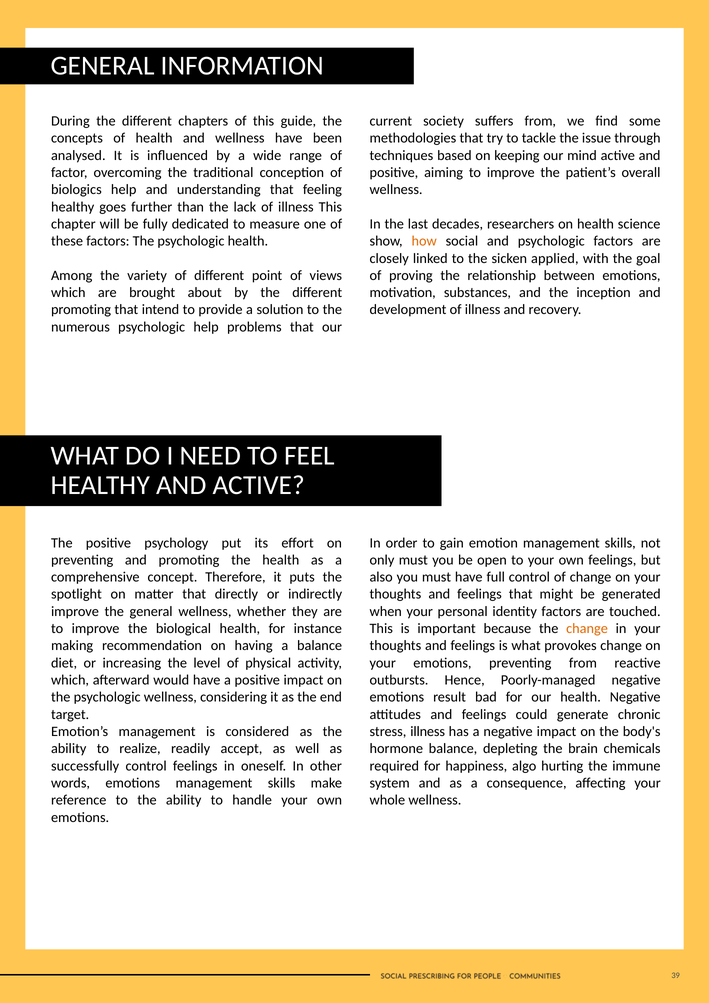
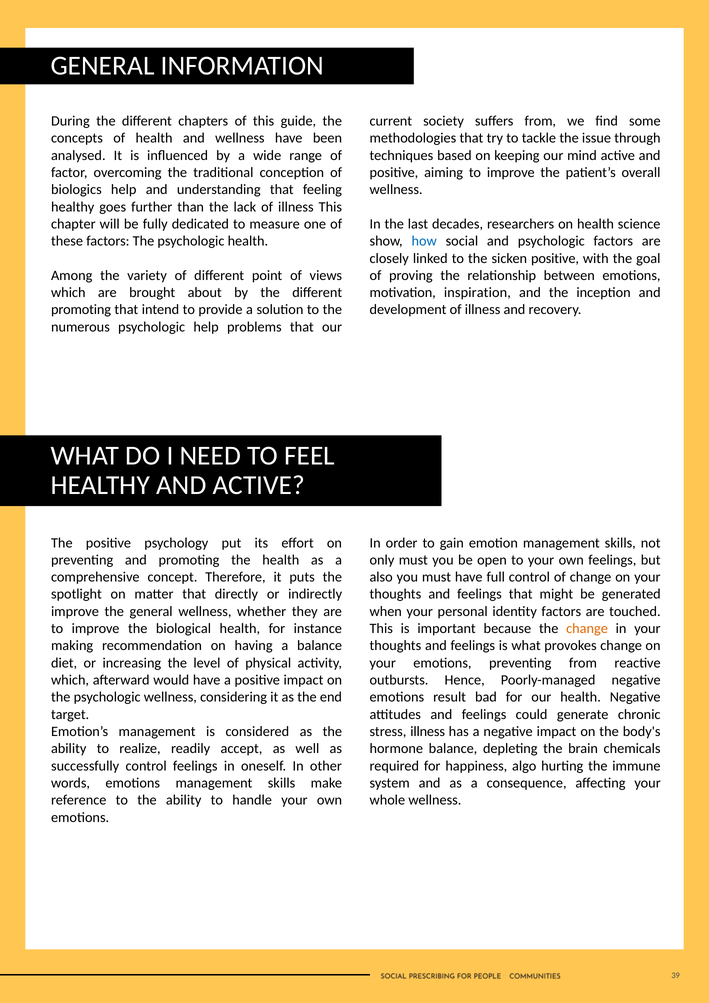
how colour: orange -> blue (424, 241)
sicken applied: applied -> positive (555, 258)
substances: substances -> inspiration (477, 293)
